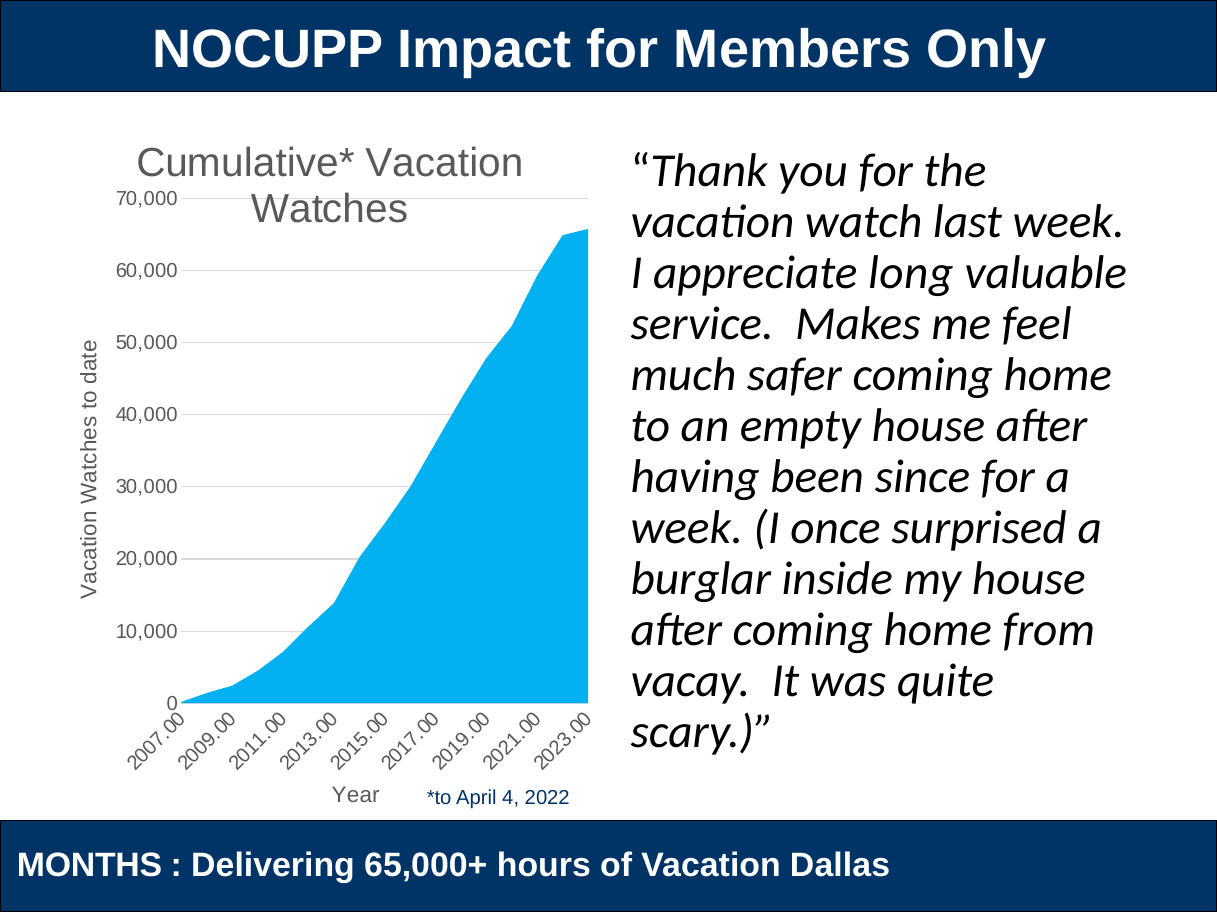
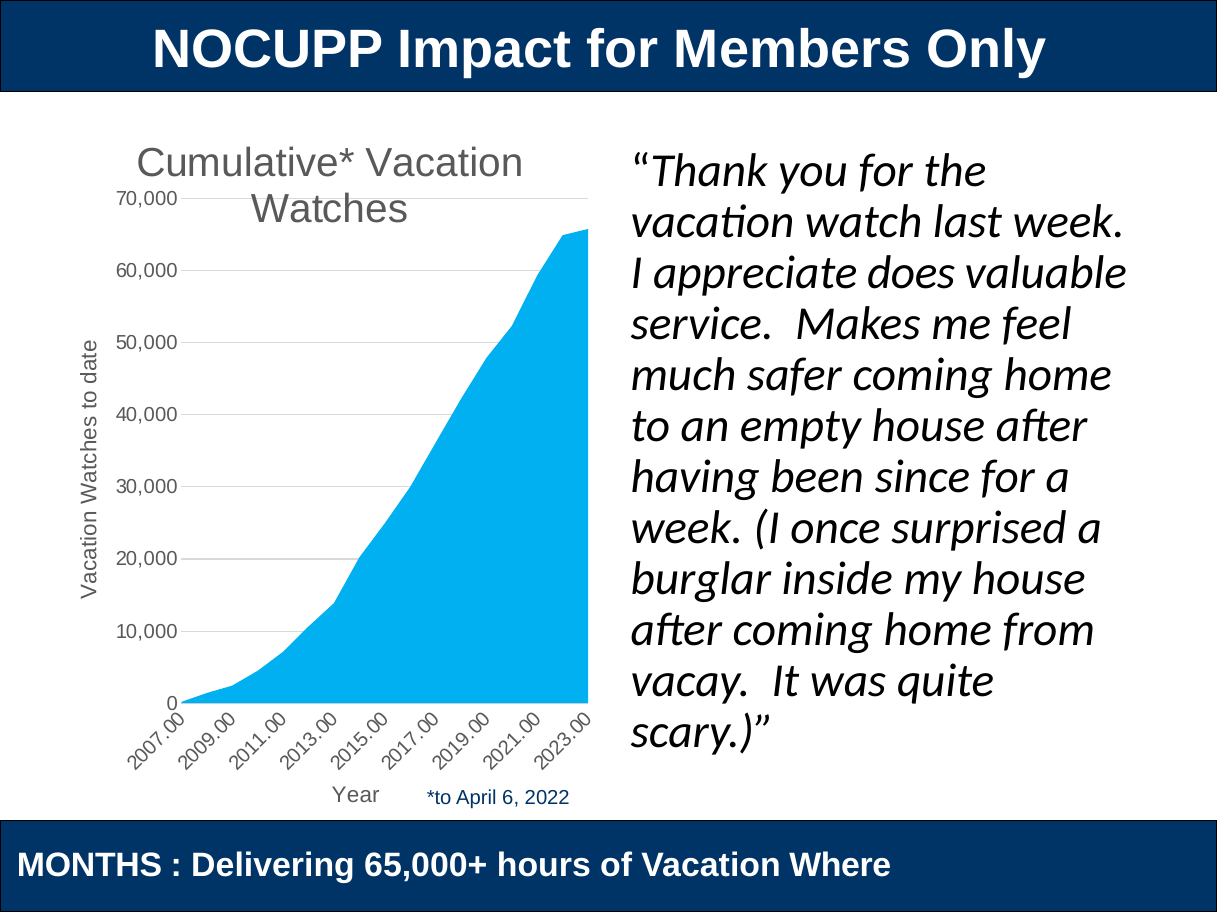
long: long -> does (911, 273)
4: 4 -> 6 (511, 798)
Dallas: Dallas -> Where (840, 866)
